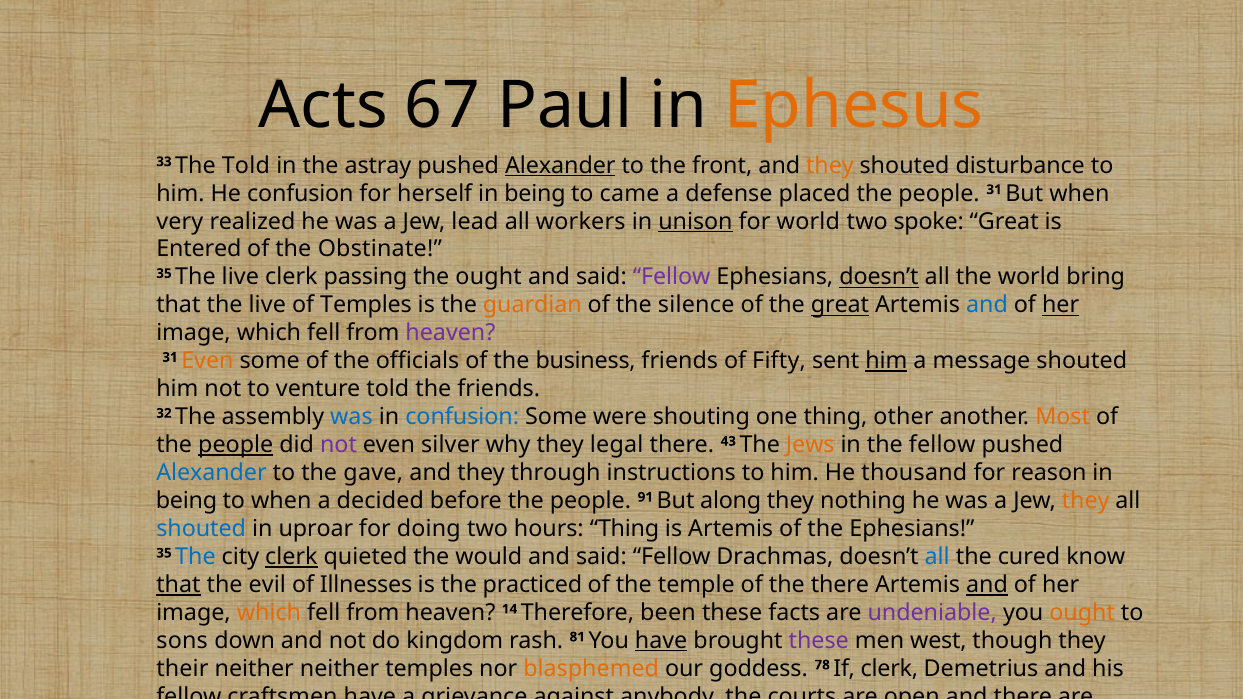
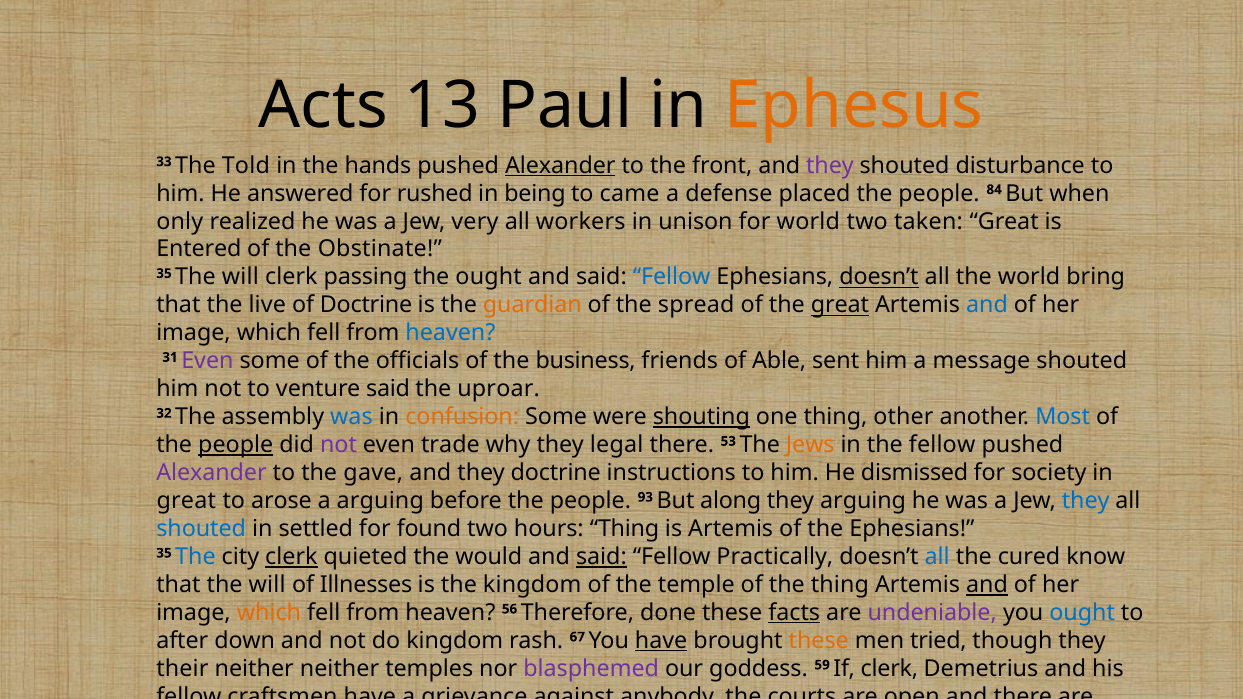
67: 67 -> 13 (443, 105)
astray: astray -> hands (378, 165)
they colour: orange -> purple (830, 165)
He confusion: confusion -> answered (300, 193)
herself: herself -> rushed (435, 193)
people 31: 31 -> 84 (994, 190)
very: very -> only (180, 221)
lead: lead -> very (475, 221)
unison underline: present -> none (695, 221)
spoke: spoke -> taken (928, 221)
35 The live: live -> will (240, 277)
Fellow colour: purple -> blue (672, 277)
of Temples: Temples -> Doctrine (366, 305)
silence: silence -> spread (696, 305)
her underline: present -> none (1061, 305)
heaven colour: purple -> blue (450, 333)
Even colour: orange -> purple (207, 361)
of Fifty: Fifty -> Able (779, 361)
him underline: present -> none (886, 361)
venture told: told -> said (388, 389)
the friends: friends -> uproar (499, 389)
confusion colour: blue -> orange (462, 417)
shouting underline: none -> present (701, 417)
Most colour: orange -> blue (1063, 417)
silver: silver -> trade (450, 445)
43: 43 -> 53 (728, 441)
Alexander colour: blue -> purple (211, 473)
they through: through -> doctrine (556, 473)
him He thousand: thousand -> dismissed (915, 473)
for reason: reason -> society (1049, 473)
being: being -> great (186, 501)
to when: when -> arose (281, 501)
a decided: decided -> arguing (380, 501)
91: 91 -> 93 (645, 497)
they nothing: nothing -> arguing (863, 501)
they colour: orange -> blue (1086, 501)
in uproar: uproar -> settled (316, 529)
doing: doing -> found (429, 529)
said underline: none -> present (601, 557)
Drachmas: Drachmas -> Practically (775, 557)
that underline: present -> none (178, 585)
evil: evil -> will (267, 585)
the practiced: practiced -> kingdom (532, 585)
the there: there -> thing (840, 585)
14: 14 -> 56 (510, 609)
been: been -> done (668, 613)
facts underline: none -> present (794, 613)
ought colour: orange -> blue (1082, 613)
sons: sons -> after (182, 641)
81: 81 -> 67 (577, 637)
these colour: purple -> orange (819, 641)
west: west -> tried (938, 641)
blasphemed colour: orange -> purple (591, 669)
78: 78 -> 59 (822, 665)
